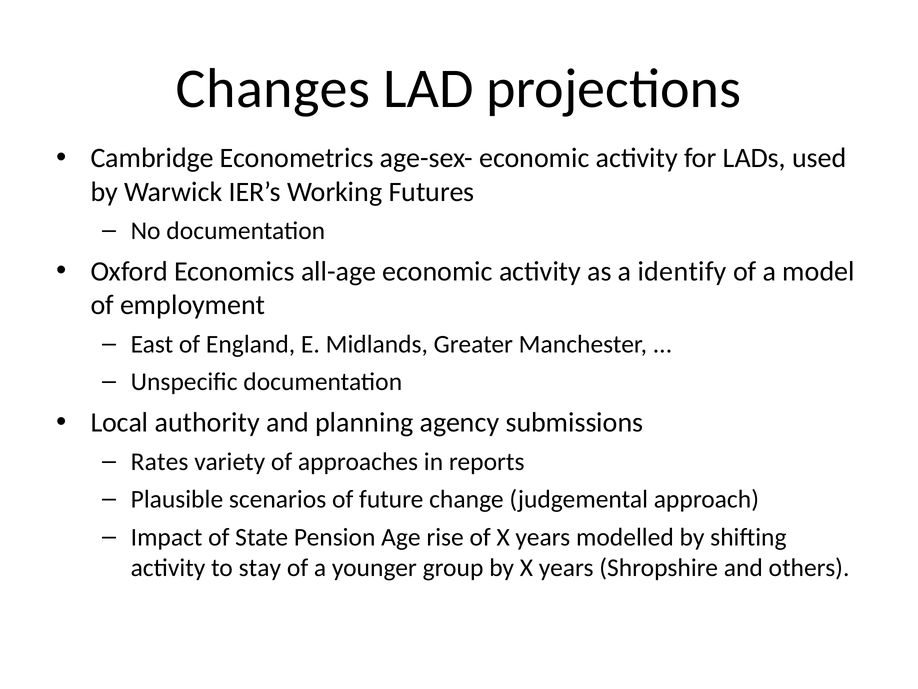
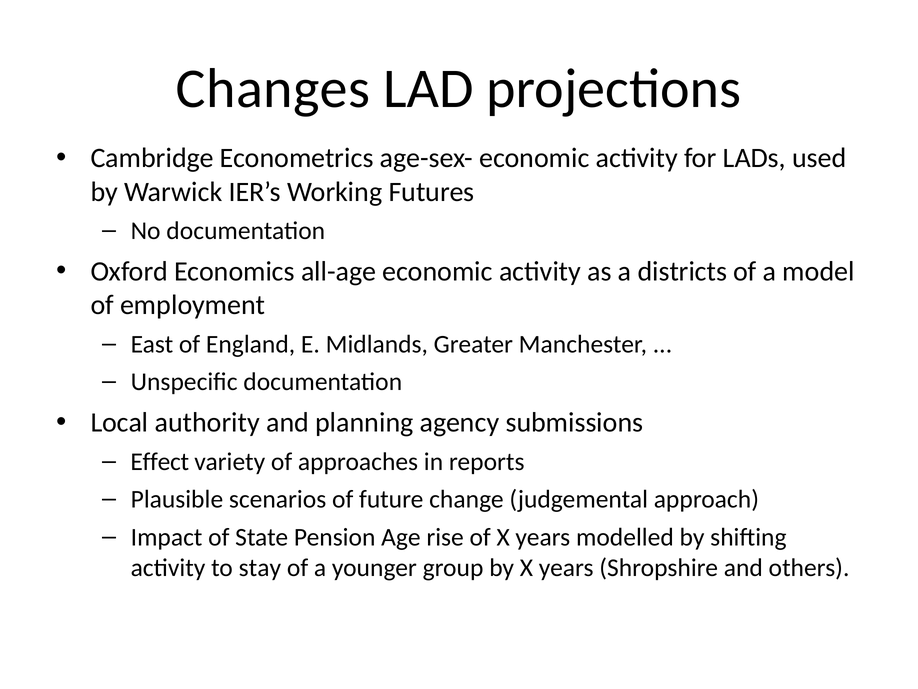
identify: identify -> districts (682, 271)
Rates: Rates -> Effect (160, 461)
